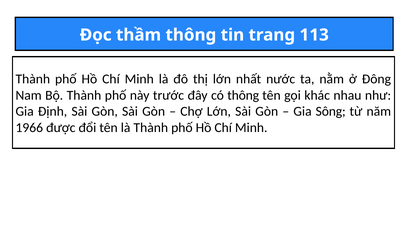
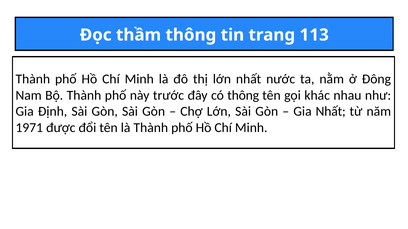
Gia Sông: Sông -> Nhất (331, 112)
1966: 1966 -> 1971 (29, 128)
